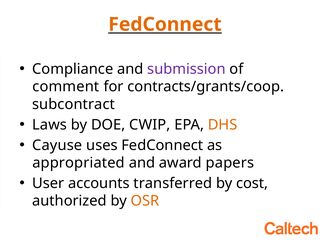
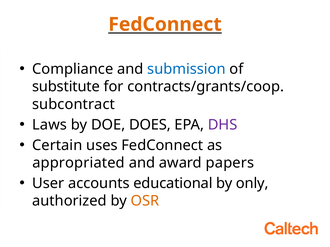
submission colour: purple -> blue (186, 69)
comment: comment -> substitute (66, 87)
CWIP: CWIP -> DOES (150, 125)
DHS colour: orange -> purple (223, 125)
Cayuse: Cayuse -> Certain (57, 145)
transferred: transferred -> educational (173, 184)
cost: cost -> only (252, 184)
